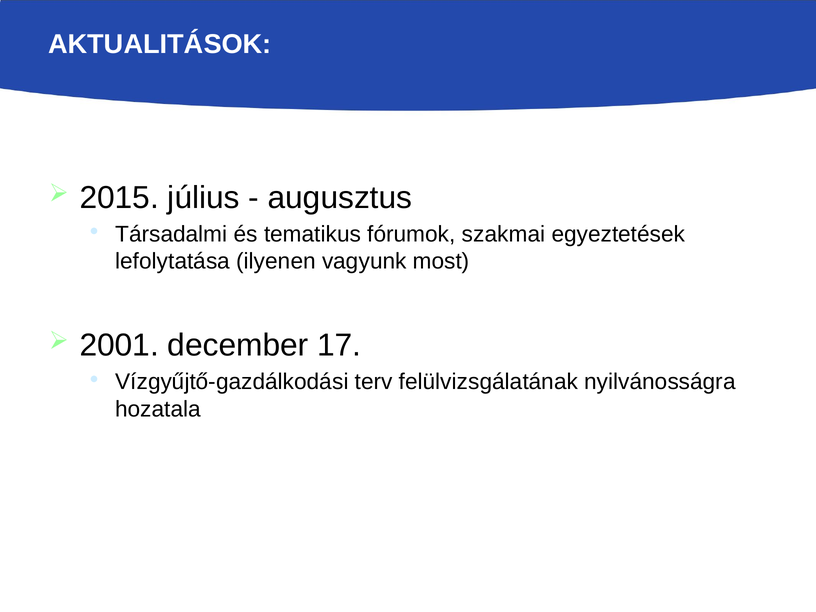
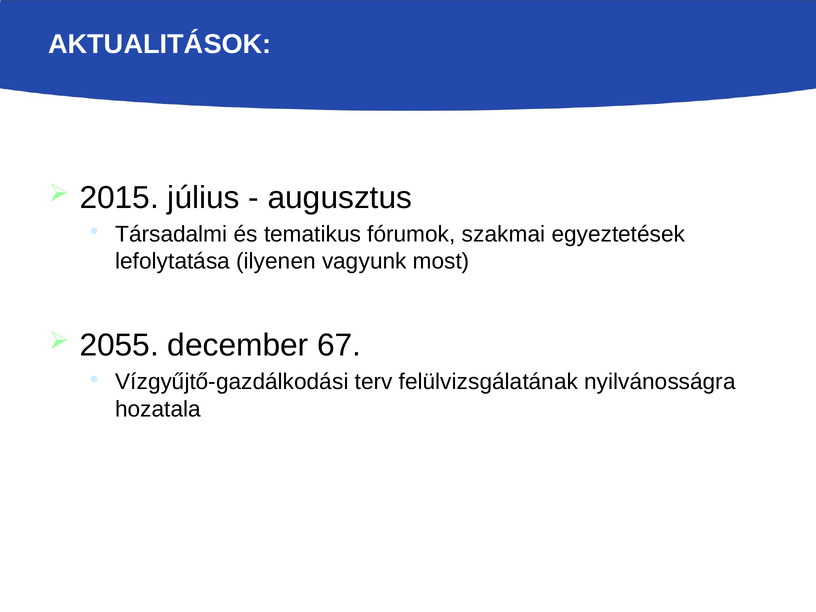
2001: 2001 -> 2055 (119, 345)
17: 17 -> 67 (339, 345)
